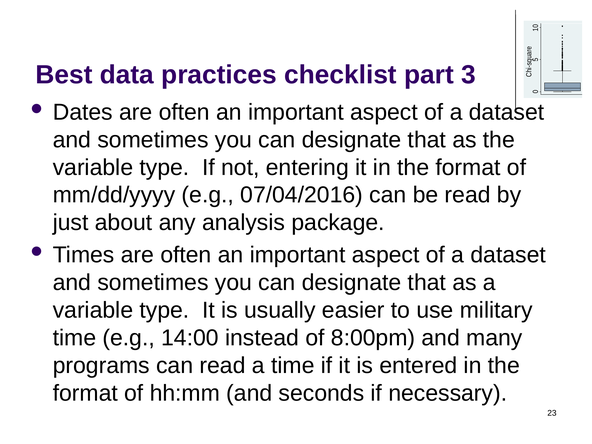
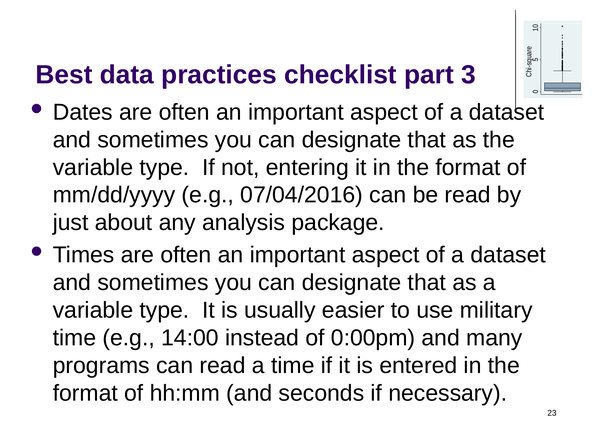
8:00pm: 8:00pm -> 0:00pm (373, 338)
